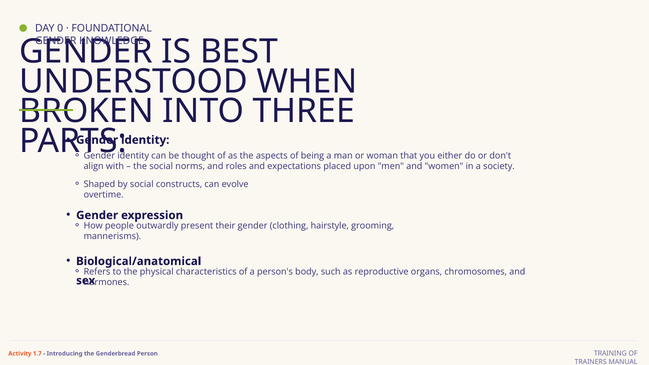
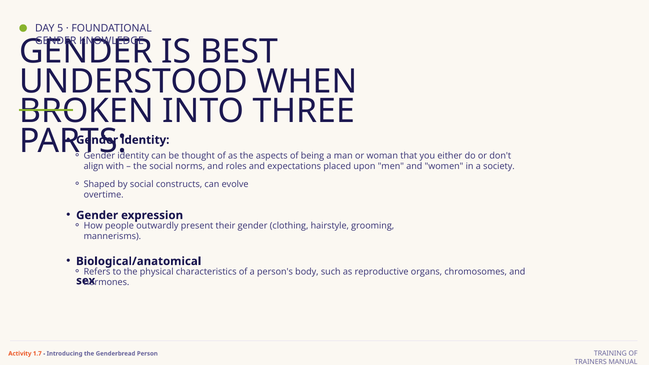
0: 0 -> 5 (60, 28)
